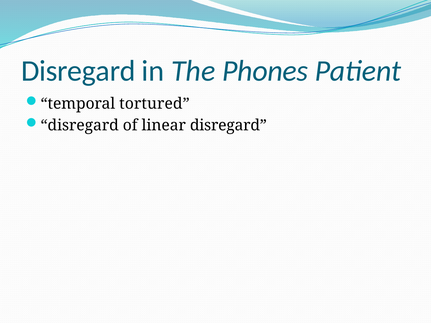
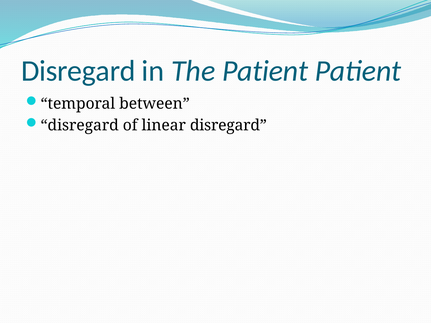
The Phones: Phones -> Patient (265, 71)
tortured: tortured -> between (155, 104)
